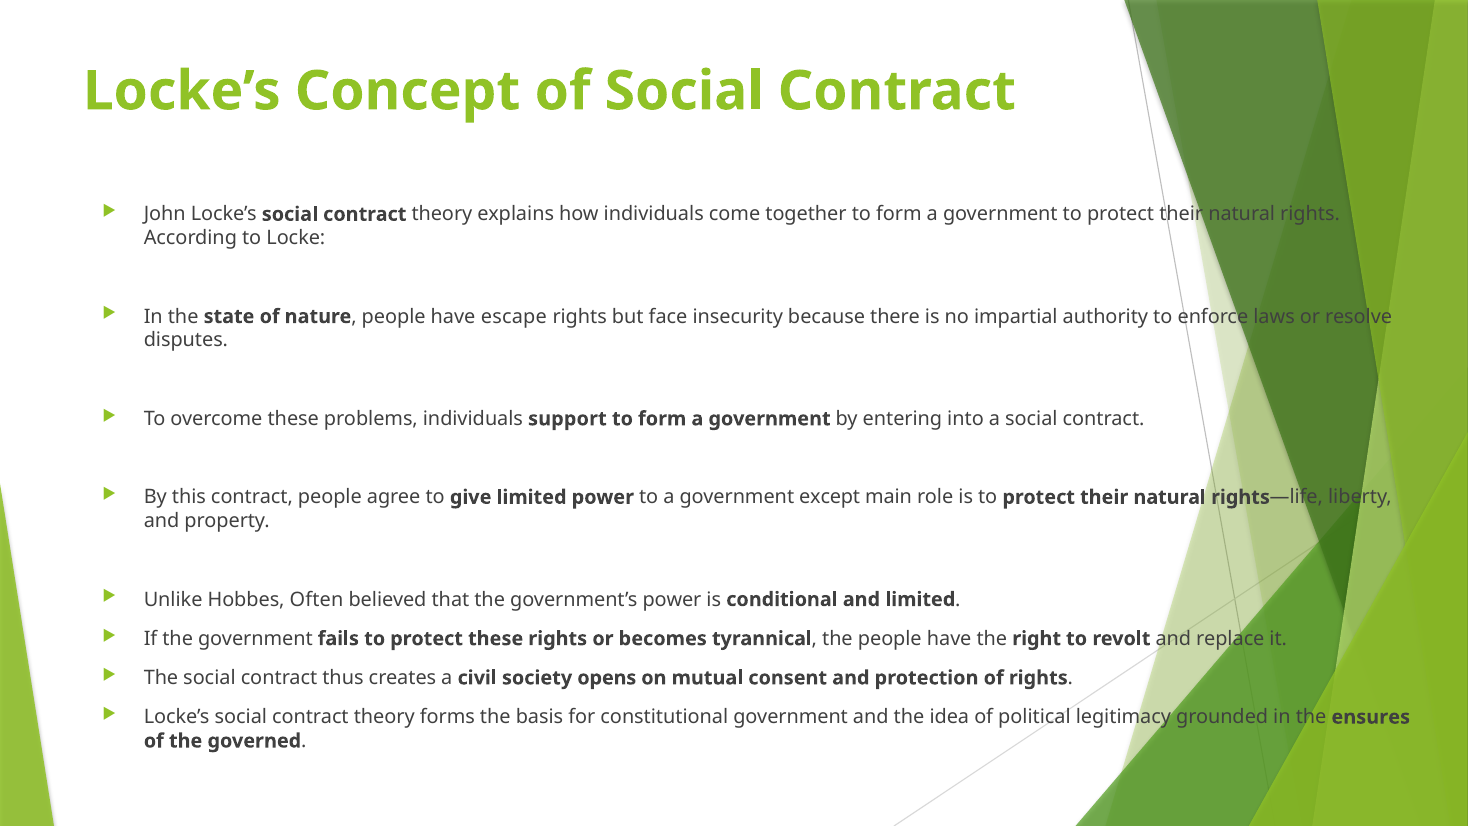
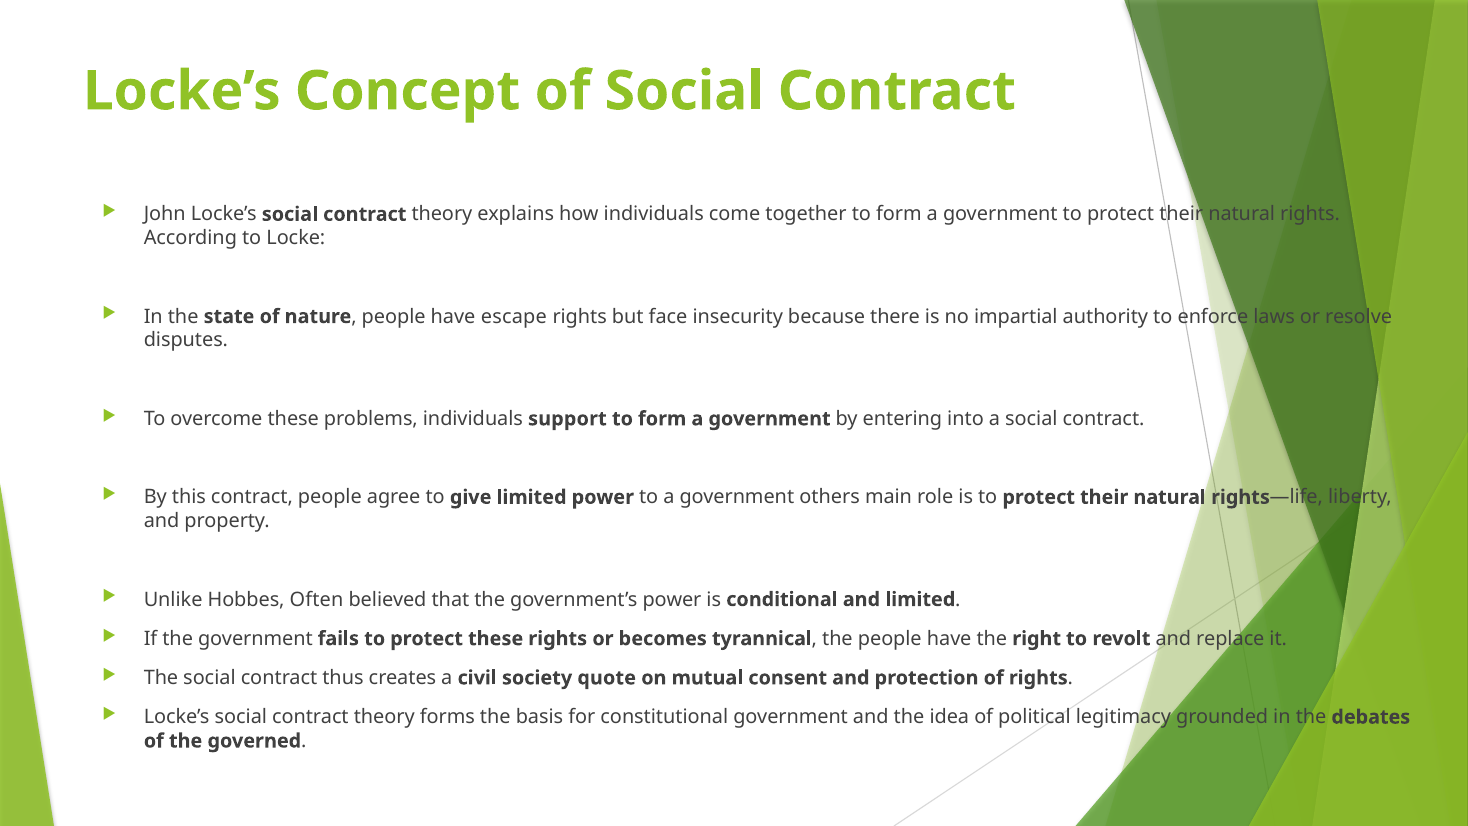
except: except -> others (830, 497)
opens: opens -> quote (607, 678)
ensures: ensures -> debates (1371, 717)
